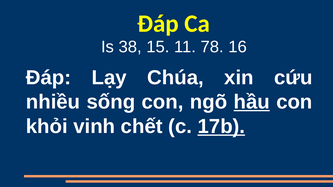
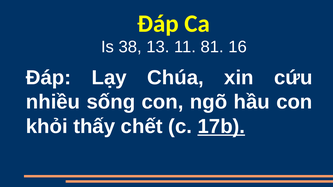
15: 15 -> 13 (158, 47)
78: 78 -> 81 (212, 47)
hầu underline: present -> none (252, 102)
vinh: vinh -> thấy (94, 127)
